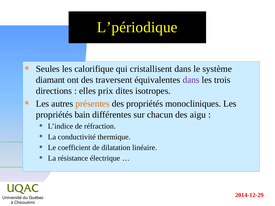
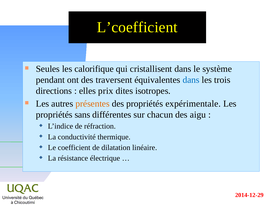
L’périodique: L’périodique -> L’coefficient (137, 27)
diamant: diamant -> pendant (50, 80)
dans colour: purple -> blue (191, 80)
monocliniques: monocliniques -> expérimentale (193, 104)
bain: bain -> sans (82, 115)
